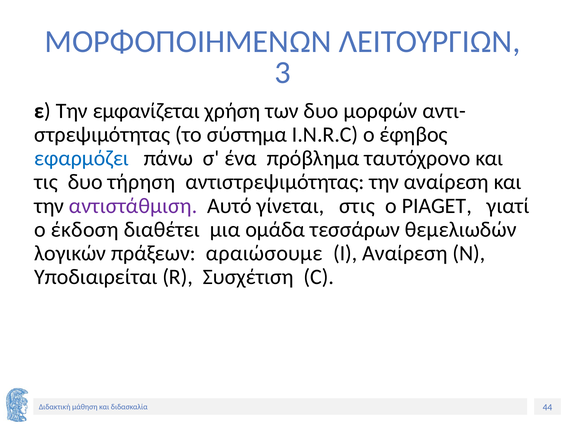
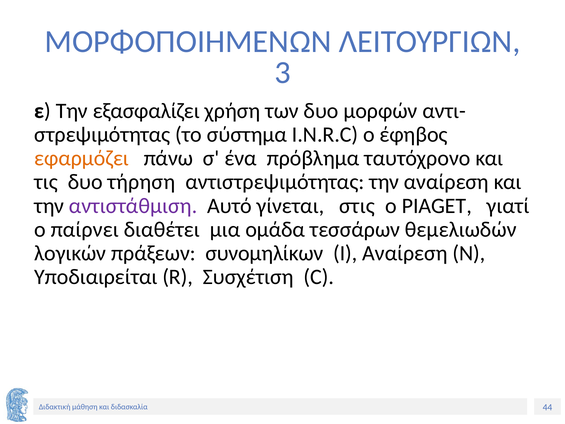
εμφανίζεται: εμφανίζεται -> εξασφαλίζει (146, 111)
εφαρμόζει colour: blue -> orange (82, 158)
έκδοση: έκδοση -> παίρνει (85, 229)
αραιώσουμε: αραιώσουμε -> συνομηλίκων (264, 253)
